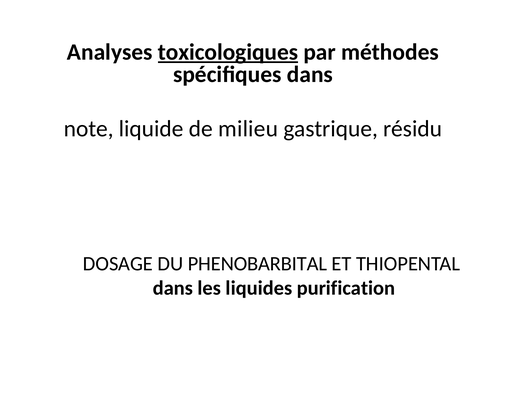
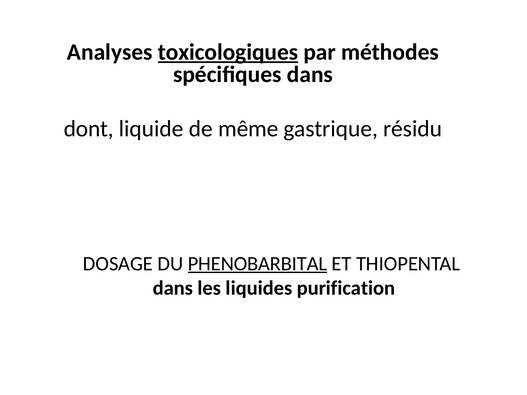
note: note -> dont (89, 129)
milieu: milieu -> même (248, 129)
PHENOBARBITAL underline: none -> present (257, 264)
